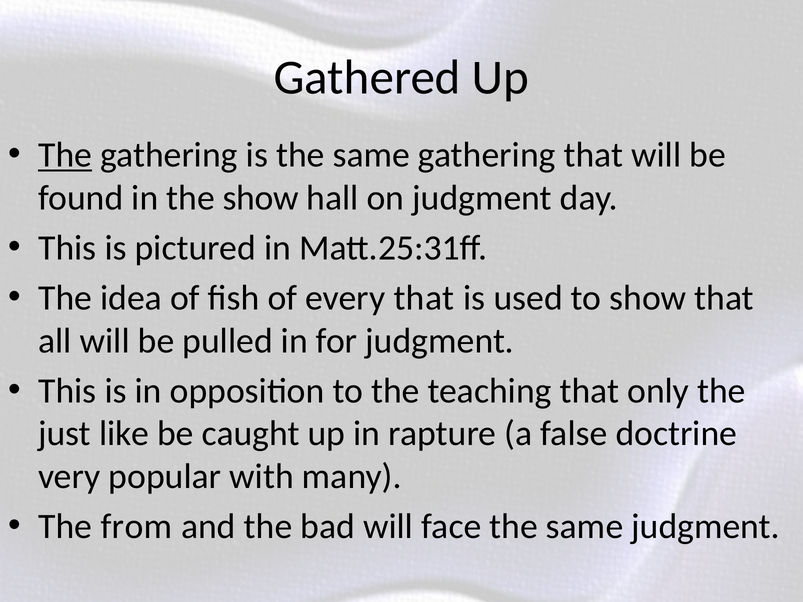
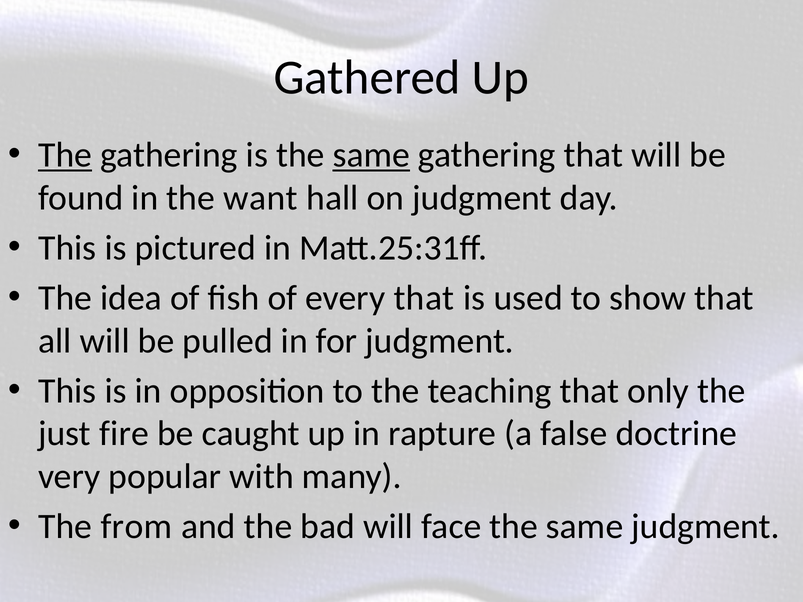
same underline: none -> present (371, 155)
the show: show -> want (260, 198)
like: like -> fire (124, 434)
